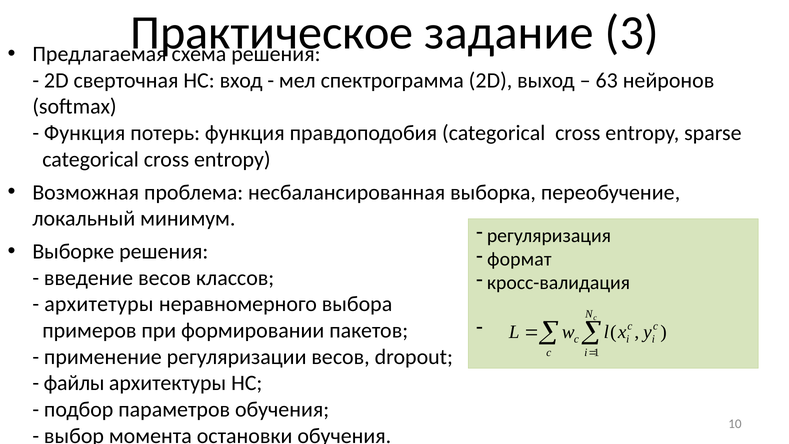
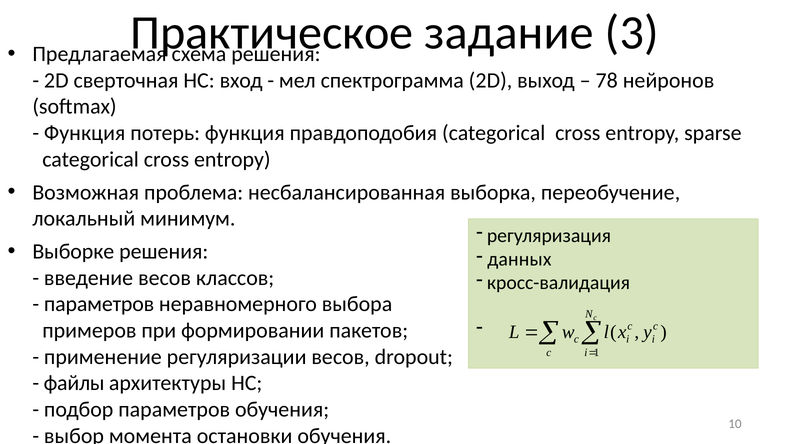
63: 63 -> 78 (607, 80)
формат: формат -> данных (519, 259)
архитетуры: архитетуры -> параметров (99, 304)
